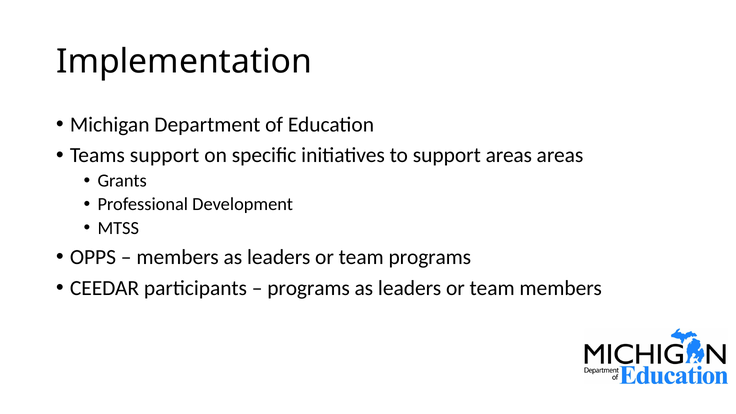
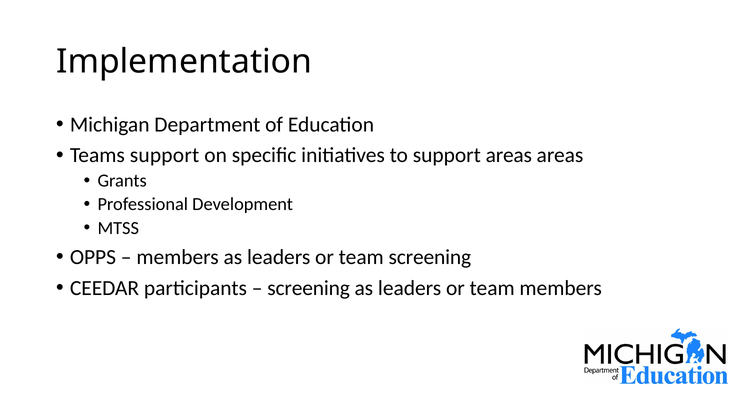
team programs: programs -> screening (430, 257)
programs: programs -> screening (309, 288)
